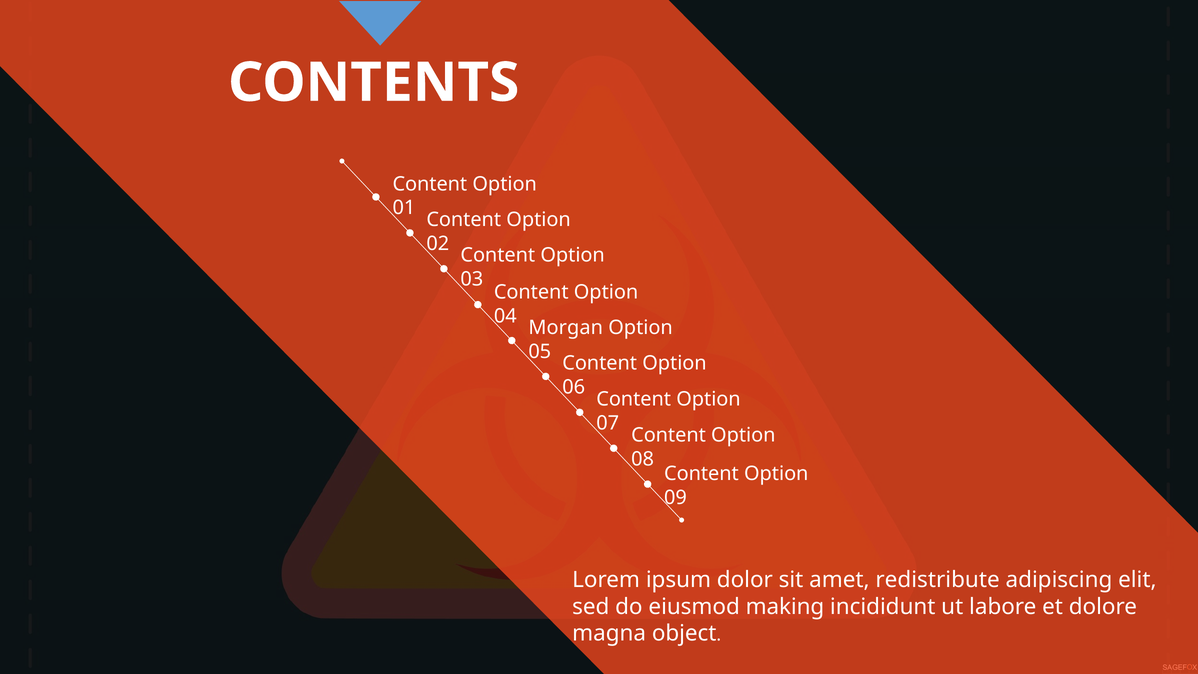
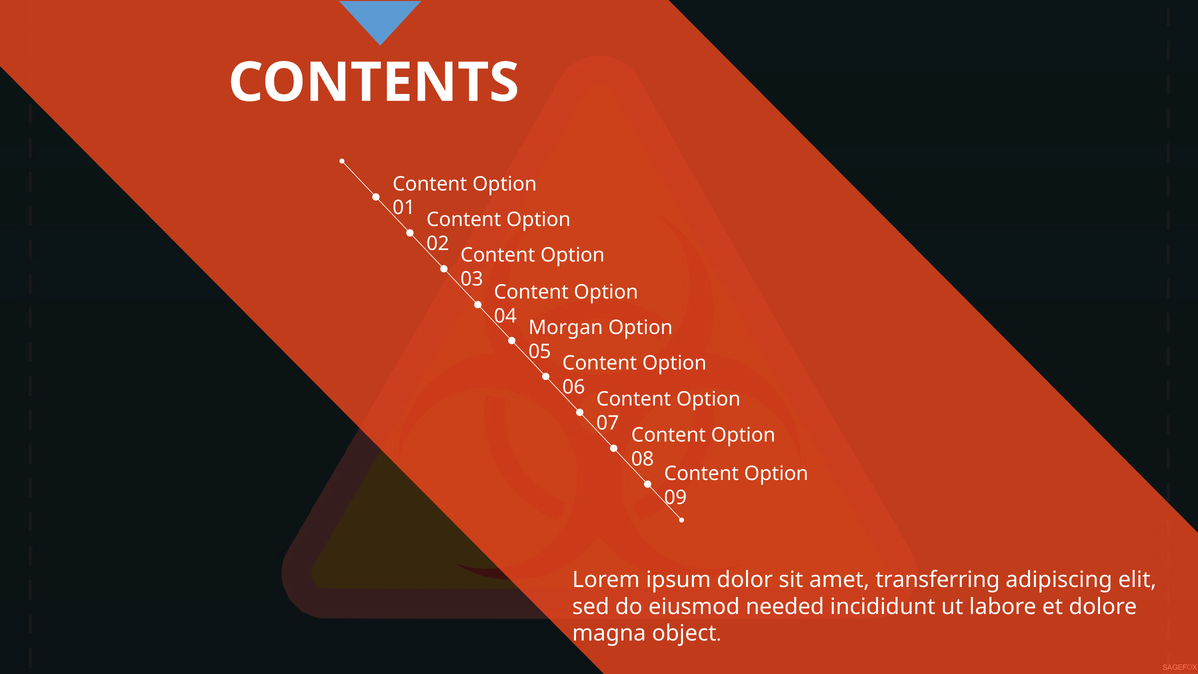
redistribute: redistribute -> transferring (938, 580)
making: making -> needed (785, 606)
